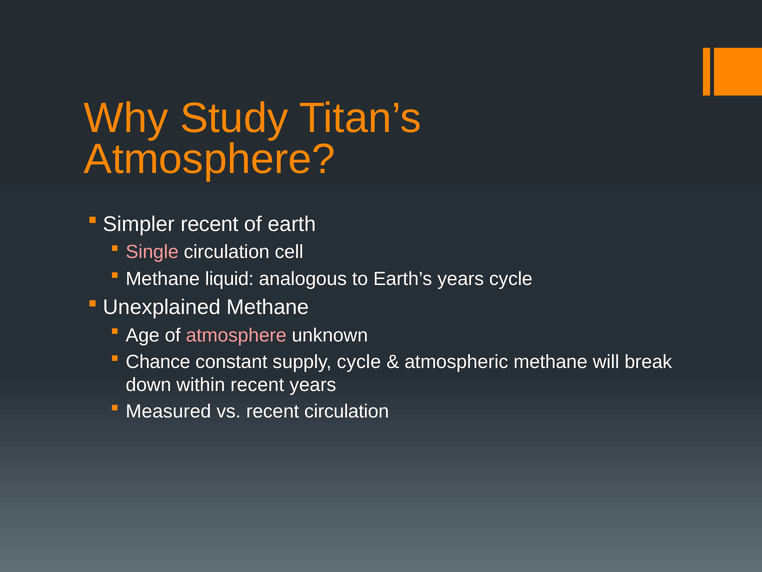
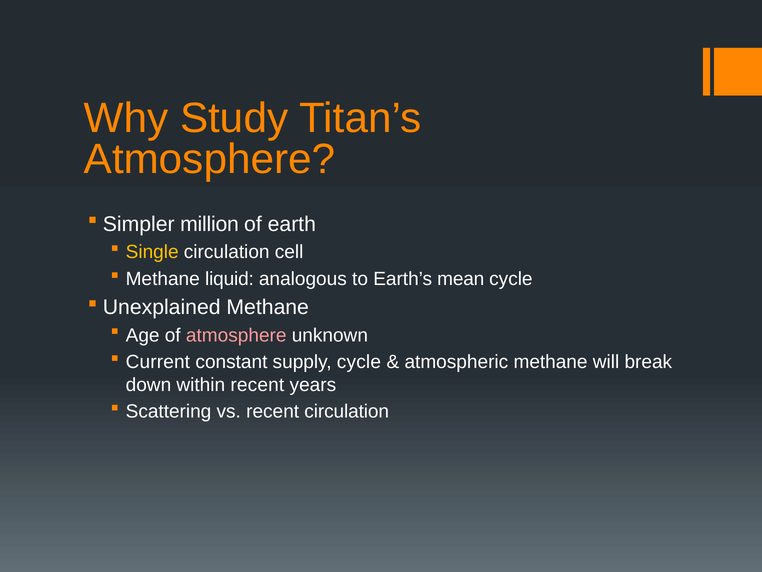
Simpler recent: recent -> million (210, 224)
Single colour: pink -> yellow (152, 252)
Earth’s years: years -> mean (461, 279)
Chance: Chance -> Current (158, 362)
Measured: Measured -> Scattering (169, 411)
